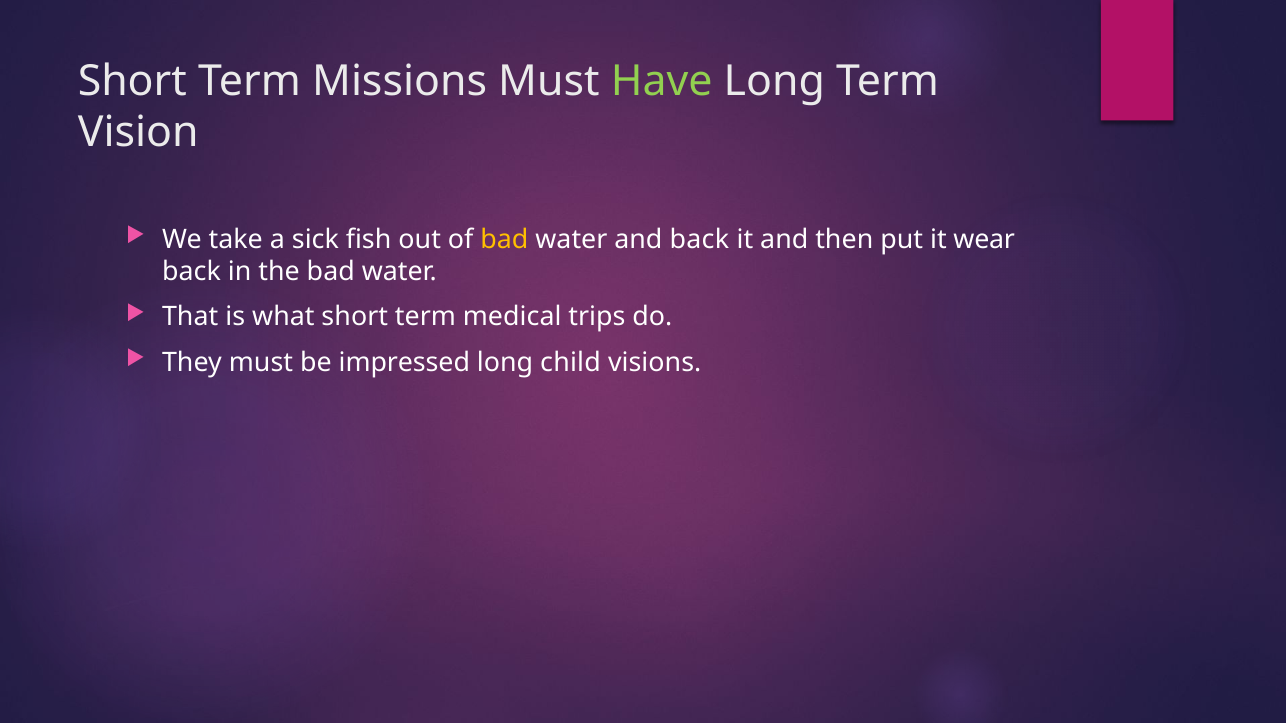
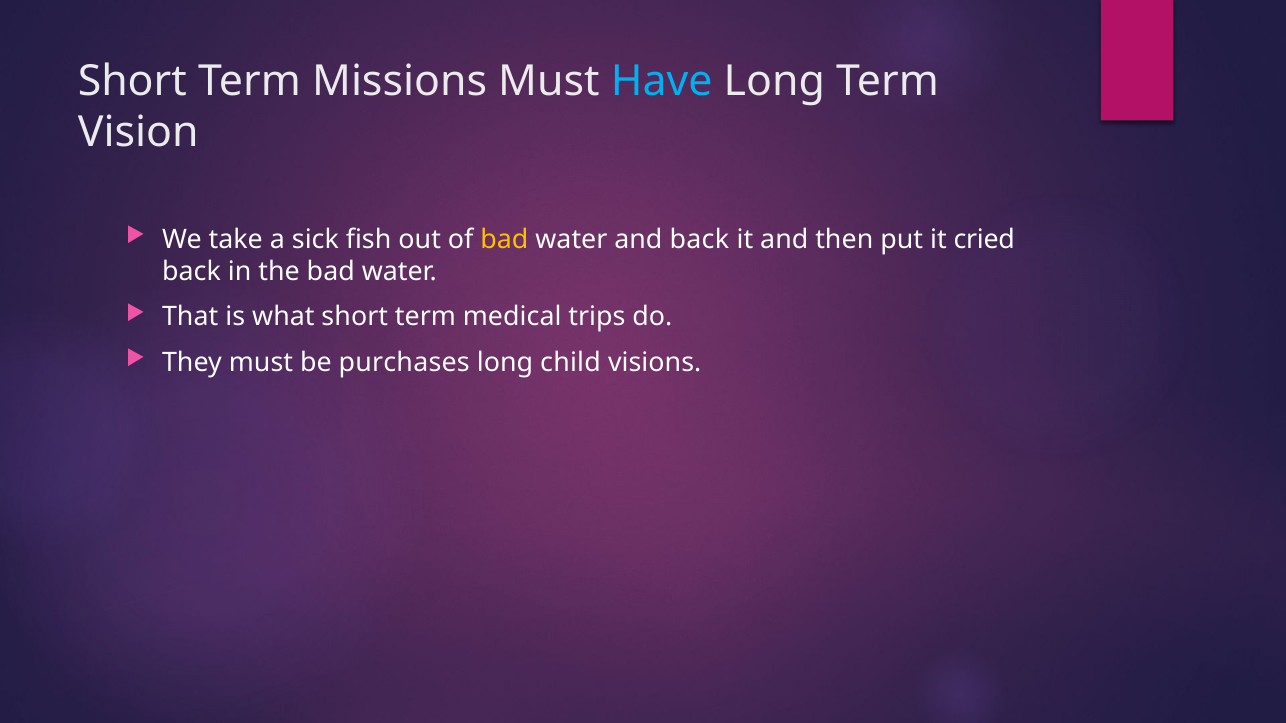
Have colour: light green -> light blue (662, 81)
wear: wear -> cried (984, 239)
impressed: impressed -> purchases (404, 363)
